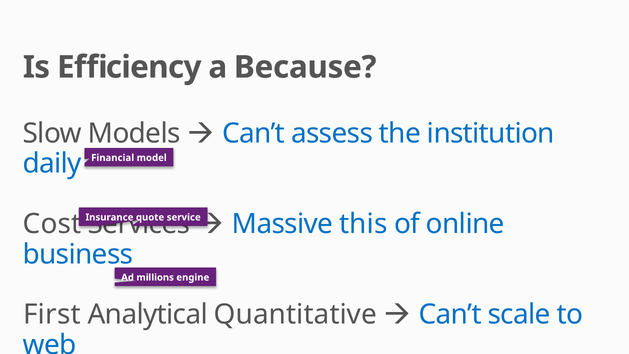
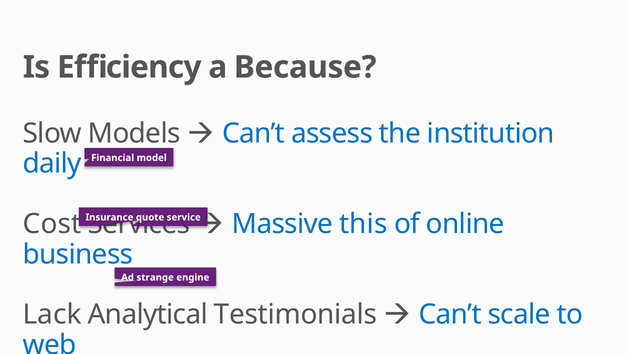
millions: millions -> strange (155, 277)
First: First -> Lack (52, 315)
Quantitative: Quantitative -> Testimonials (296, 315)
